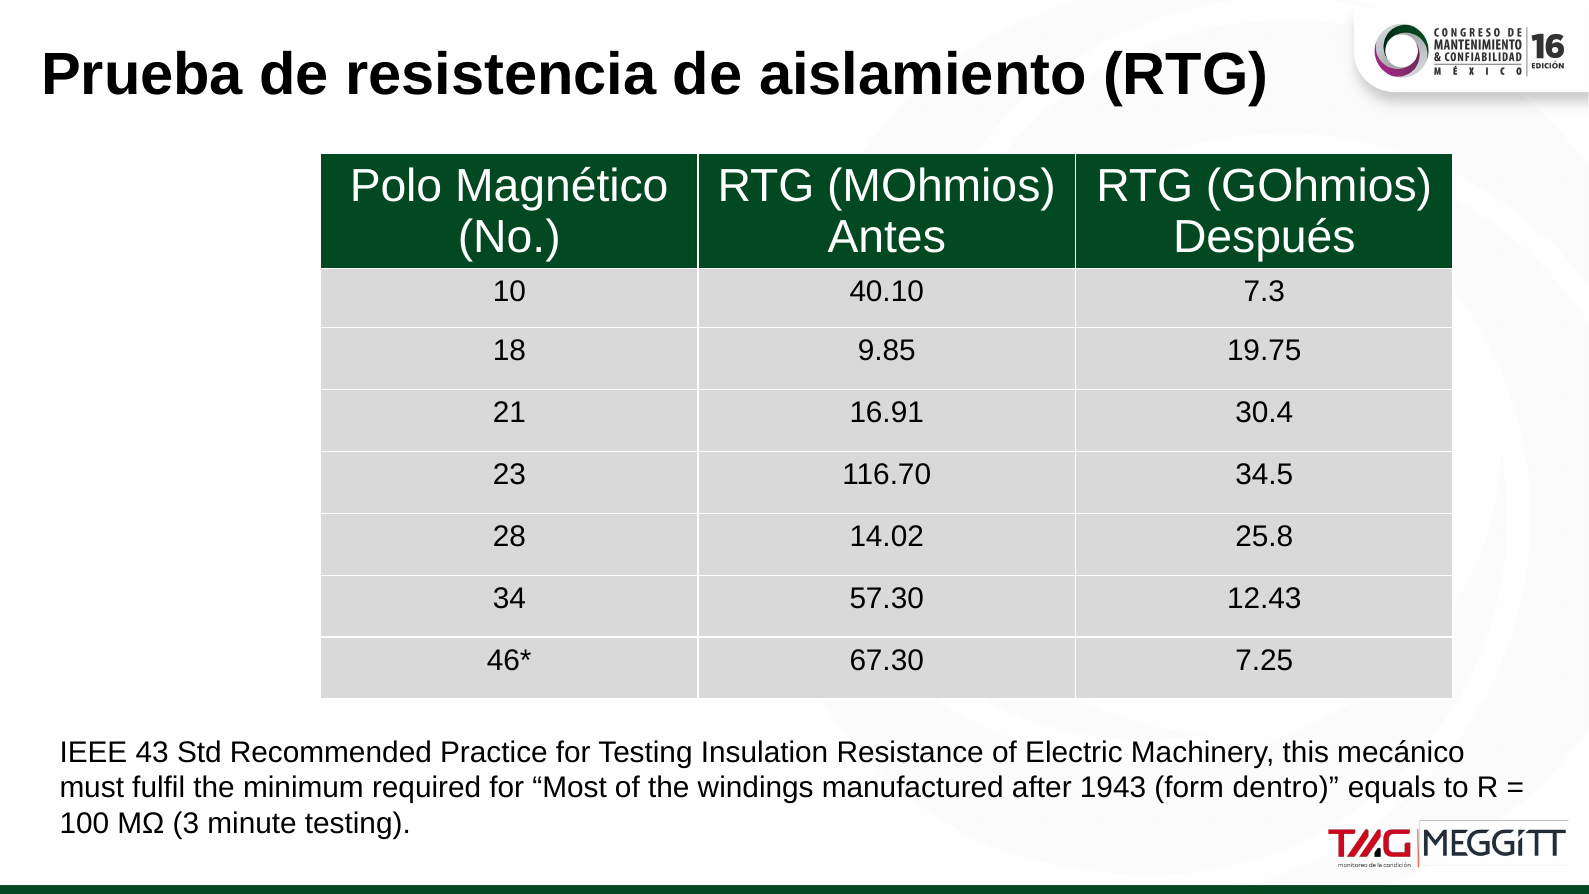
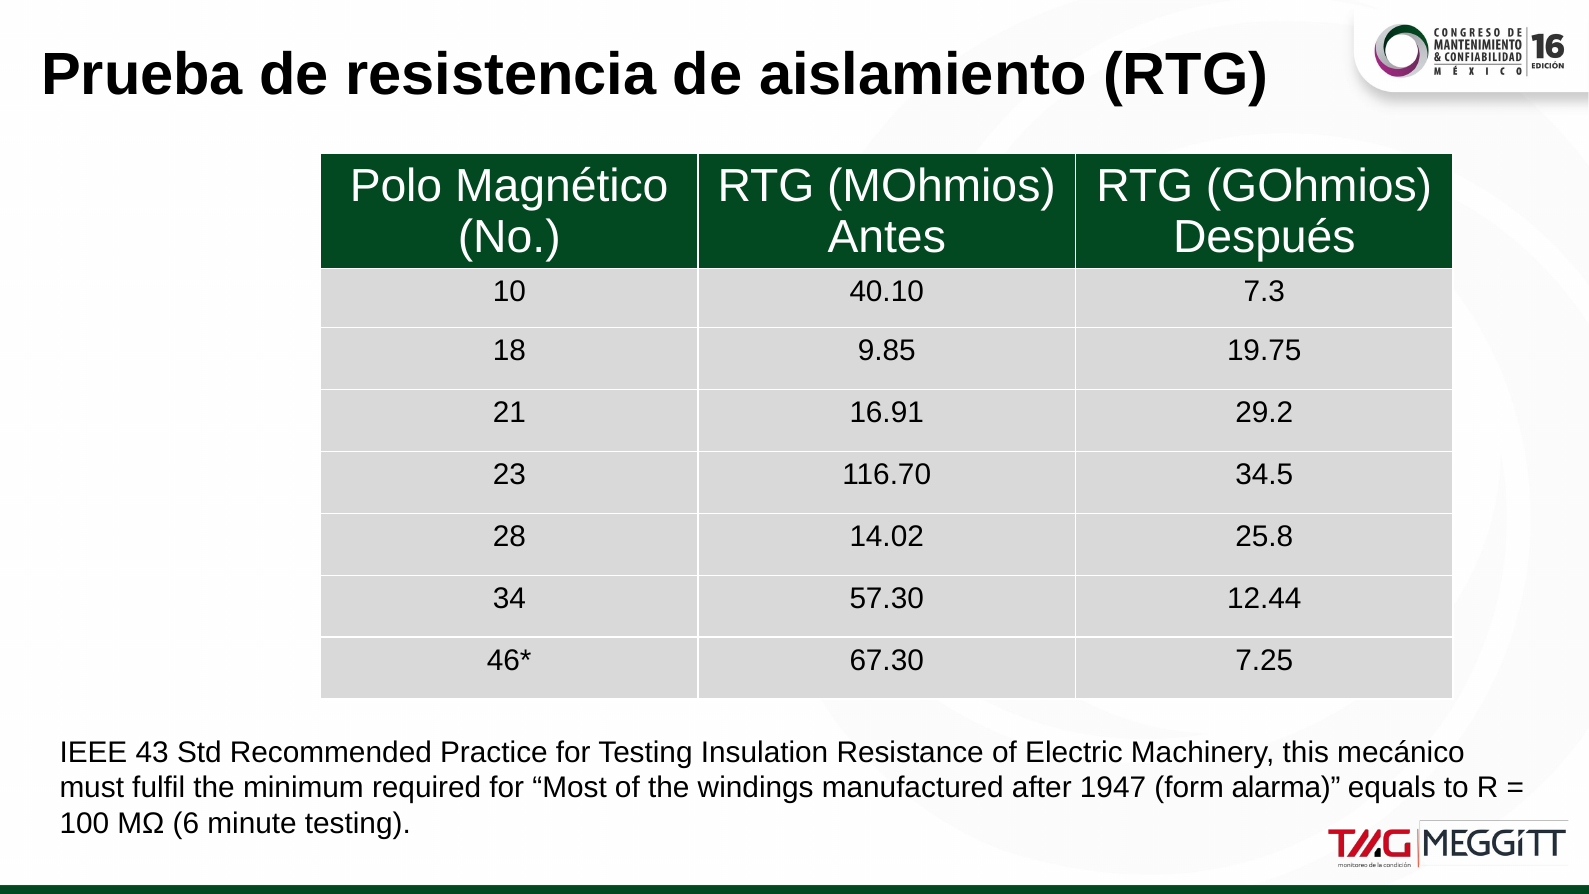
30.4: 30.4 -> 29.2 (1264, 412)
12.43: 12.43 -> 12.44 (1264, 598)
1943: 1943 -> 1947 (1113, 788)
dentro: dentro -> alarma (1286, 788)
3: 3 -> 6 (186, 824)
